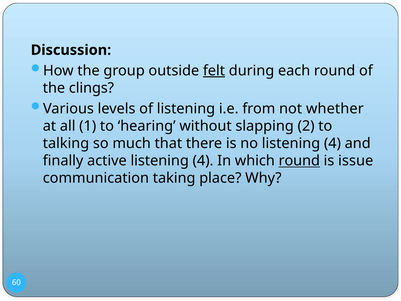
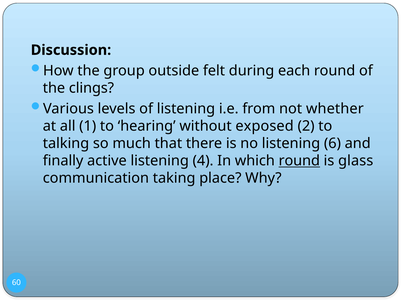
felt underline: present -> none (214, 71)
slapping: slapping -> exposed (265, 126)
no listening 4: 4 -> 6 (332, 143)
issue: issue -> glass (356, 161)
